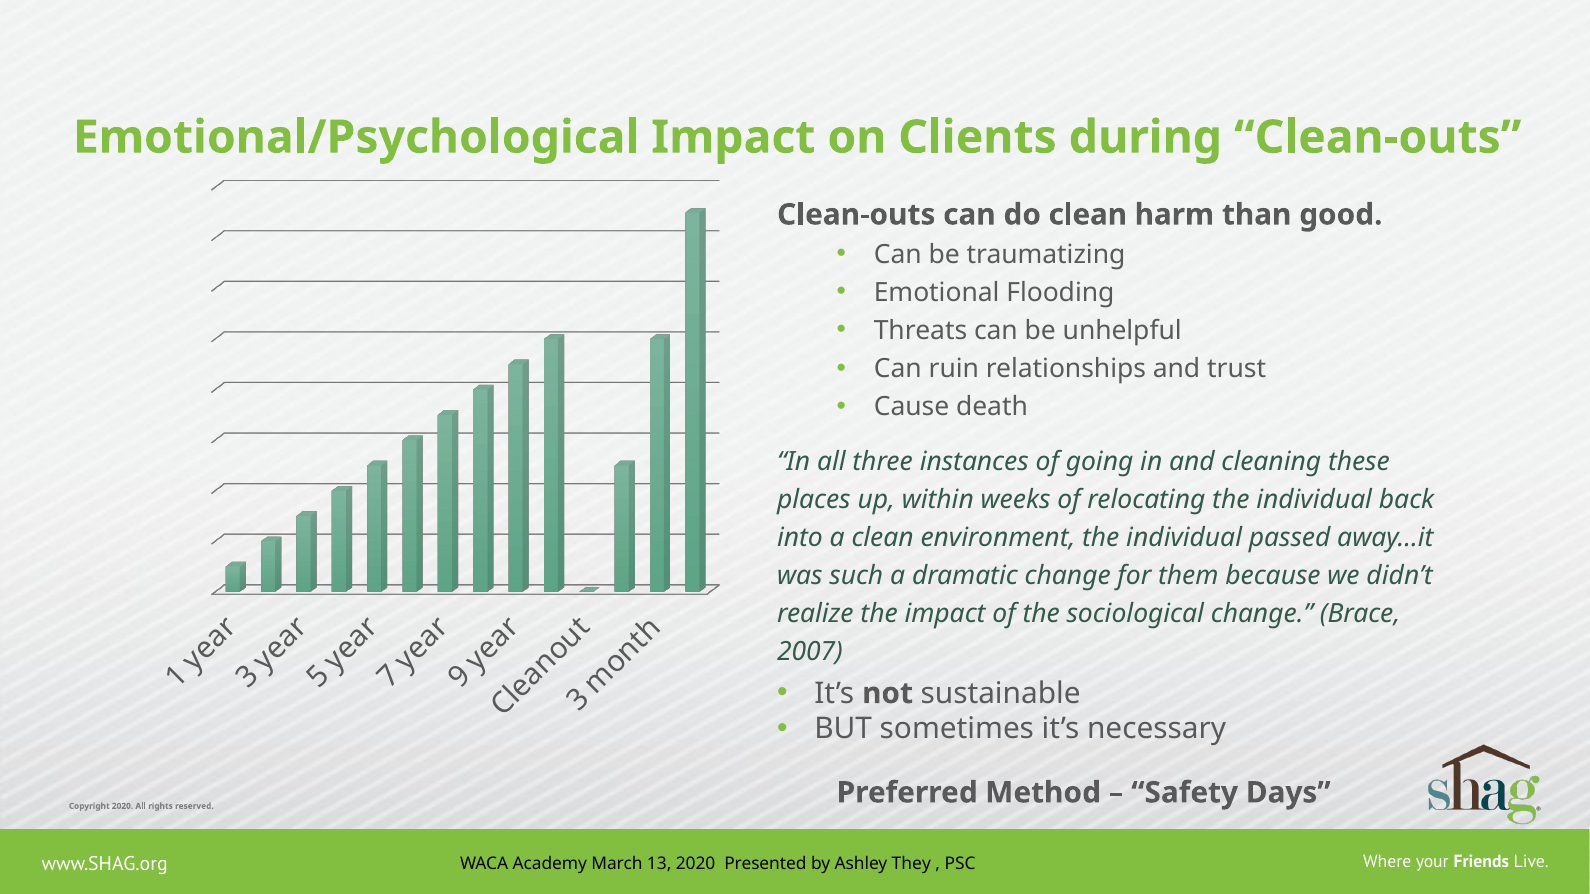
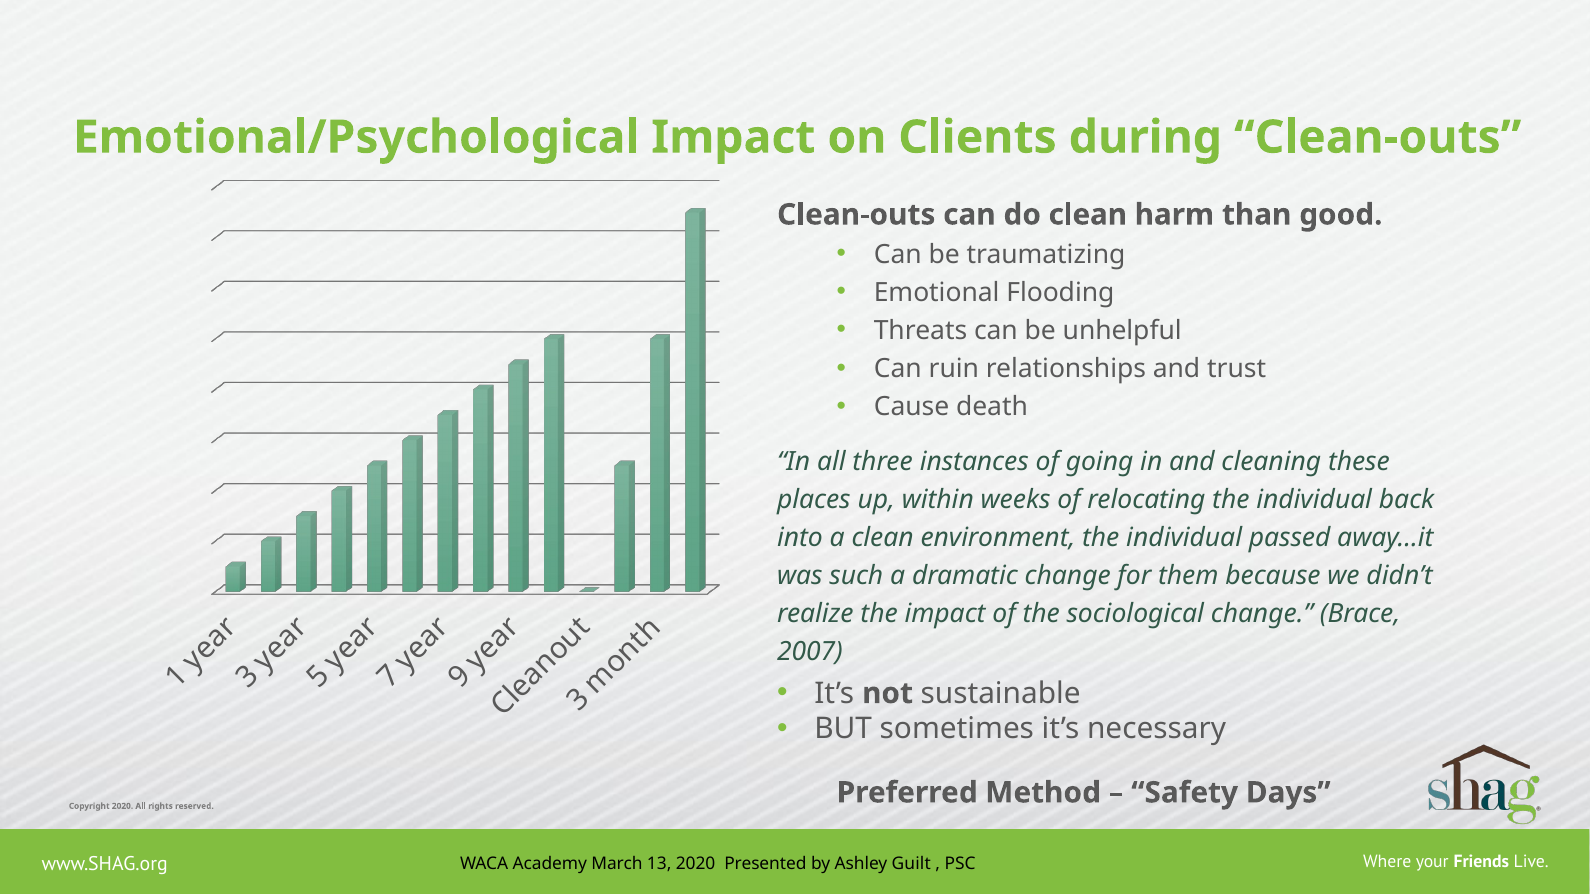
They: They -> Guilt (911, 864)
